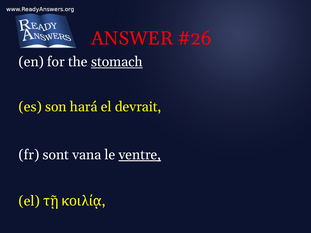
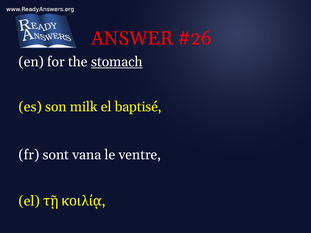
hará: hará -> milk (84, 107)
devrait: devrait -> baptisé (138, 107)
ventre underline: present -> none (140, 155)
